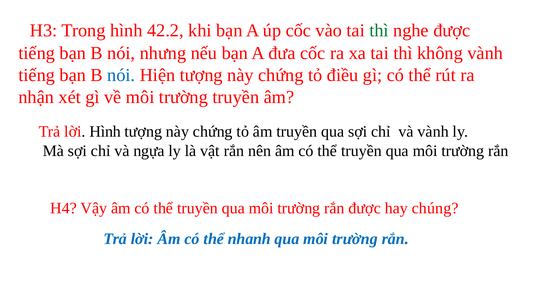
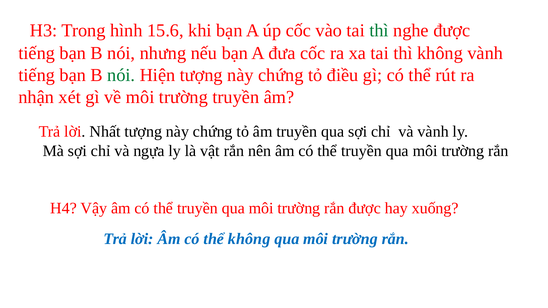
42.2: 42.2 -> 15.6 (165, 30)
nói colour: blue -> green (121, 75)
lời Hình: Hình -> Nhất (105, 132)
chúng: chúng -> xuống (435, 208)
thể nhanh: nhanh -> không (249, 239)
